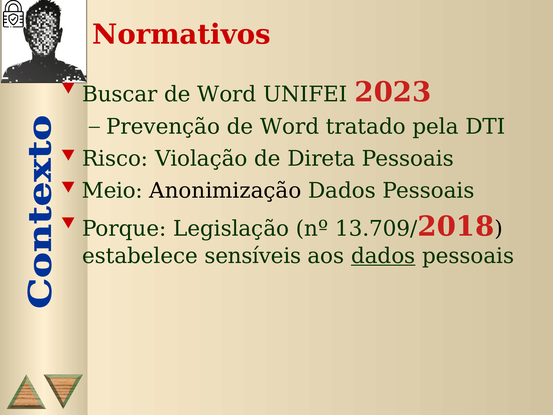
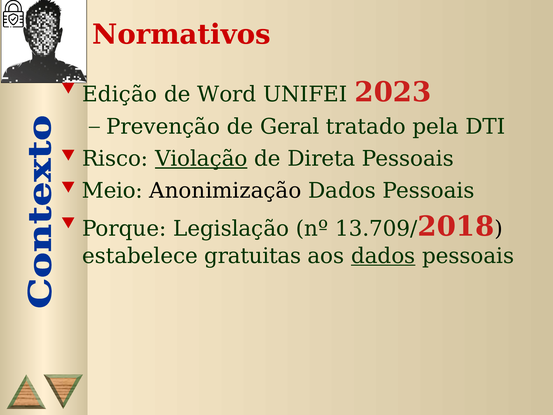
Buscar: Buscar -> Edição (120, 94)
Prevenção de Word: Word -> Geral (290, 127)
Violação underline: none -> present (201, 159)
sensíveis: sensíveis -> gratuitas (253, 256)
